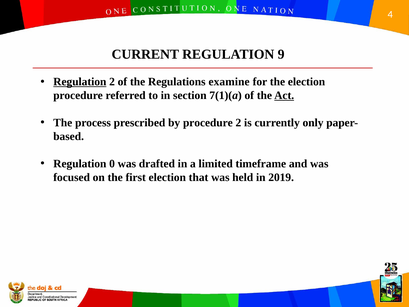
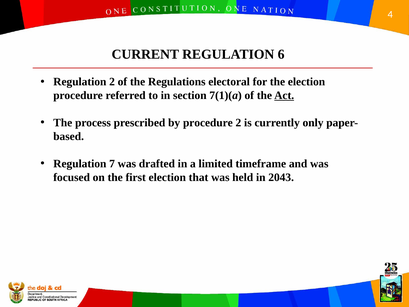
9: 9 -> 6 (281, 54)
Regulation underline: present -> none (80, 82)
examine: examine -> electoral (229, 82)
0: 0 -> 7 (112, 164)
2019: 2019 -> 2043 (281, 177)
